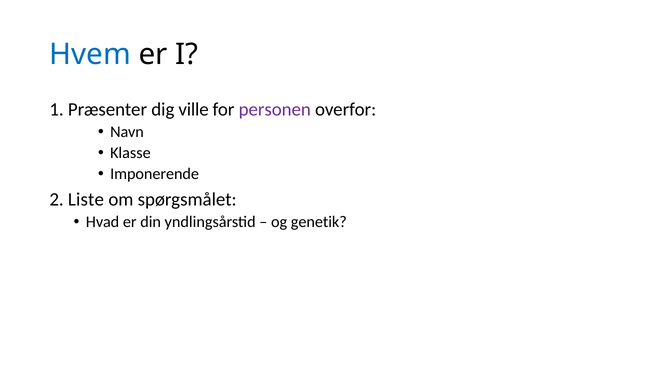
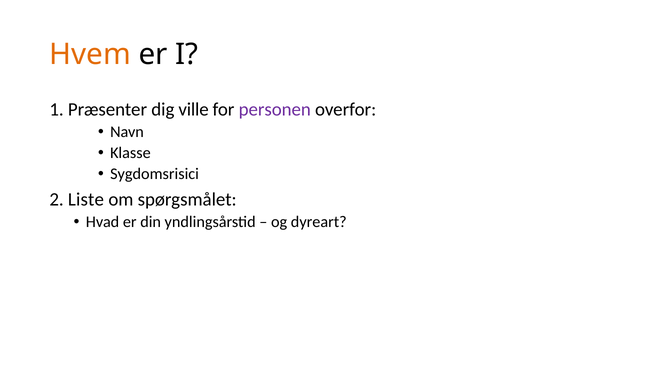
Hvem colour: blue -> orange (90, 54)
Imponerende: Imponerende -> Sygdomsrisici (155, 174)
genetik: genetik -> dyreart (319, 222)
